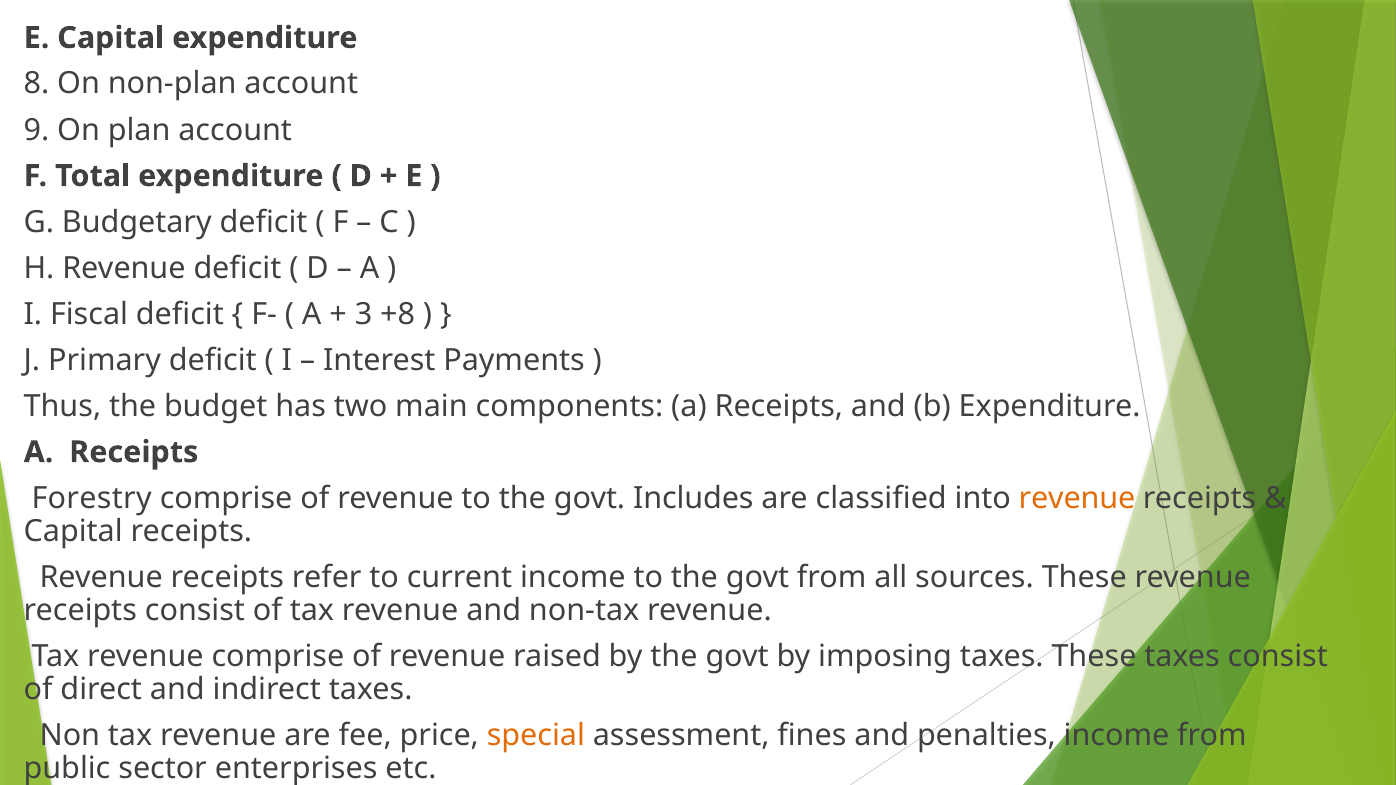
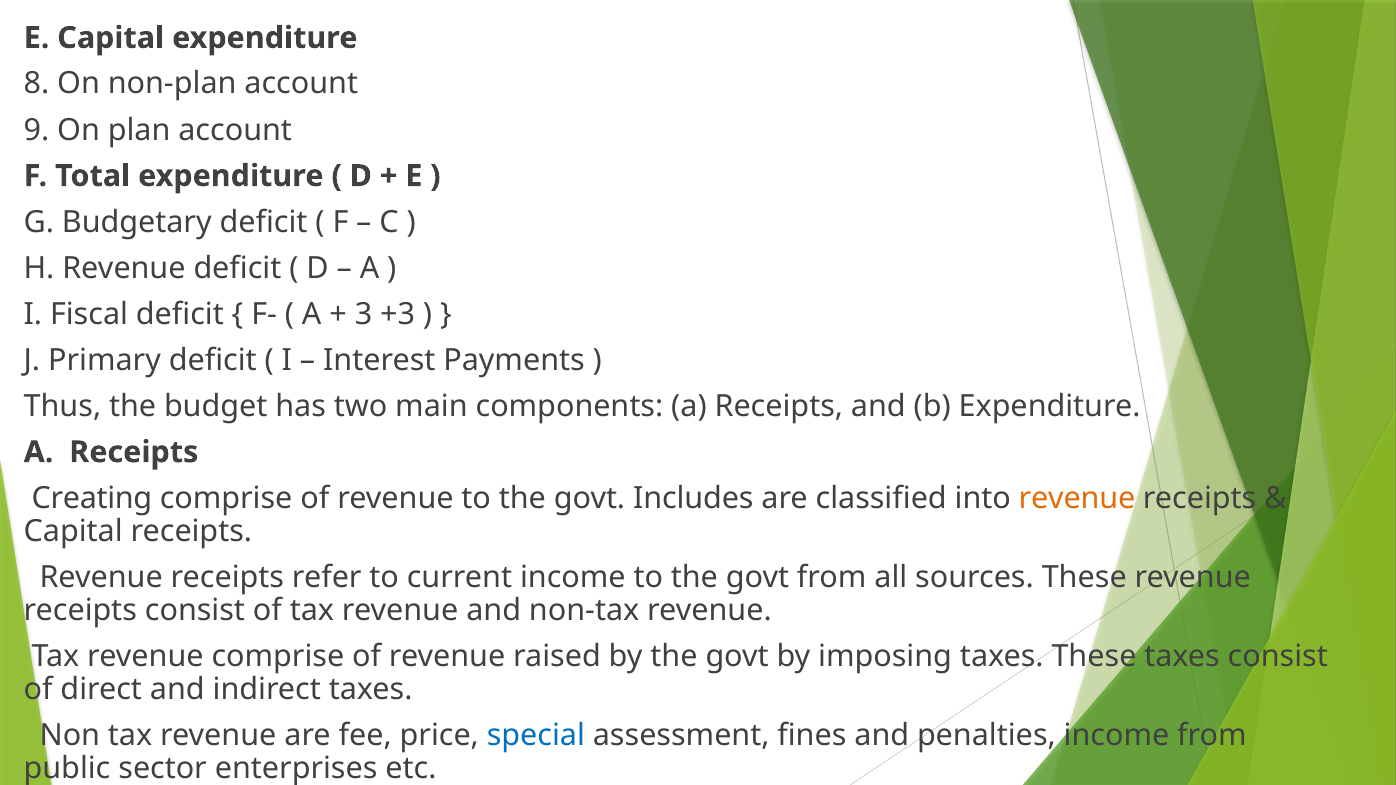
+8: +8 -> +3 (398, 314)
Forestry: Forestry -> Creating (92, 498)
special colour: orange -> blue (536, 735)
